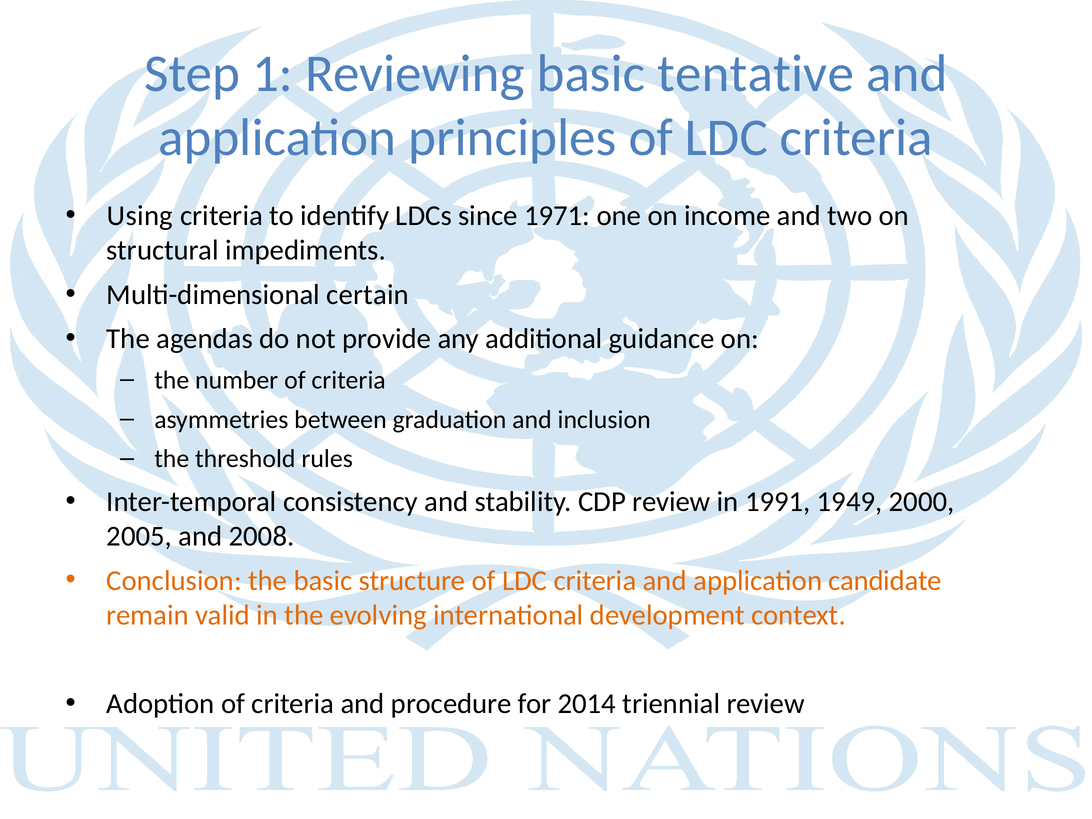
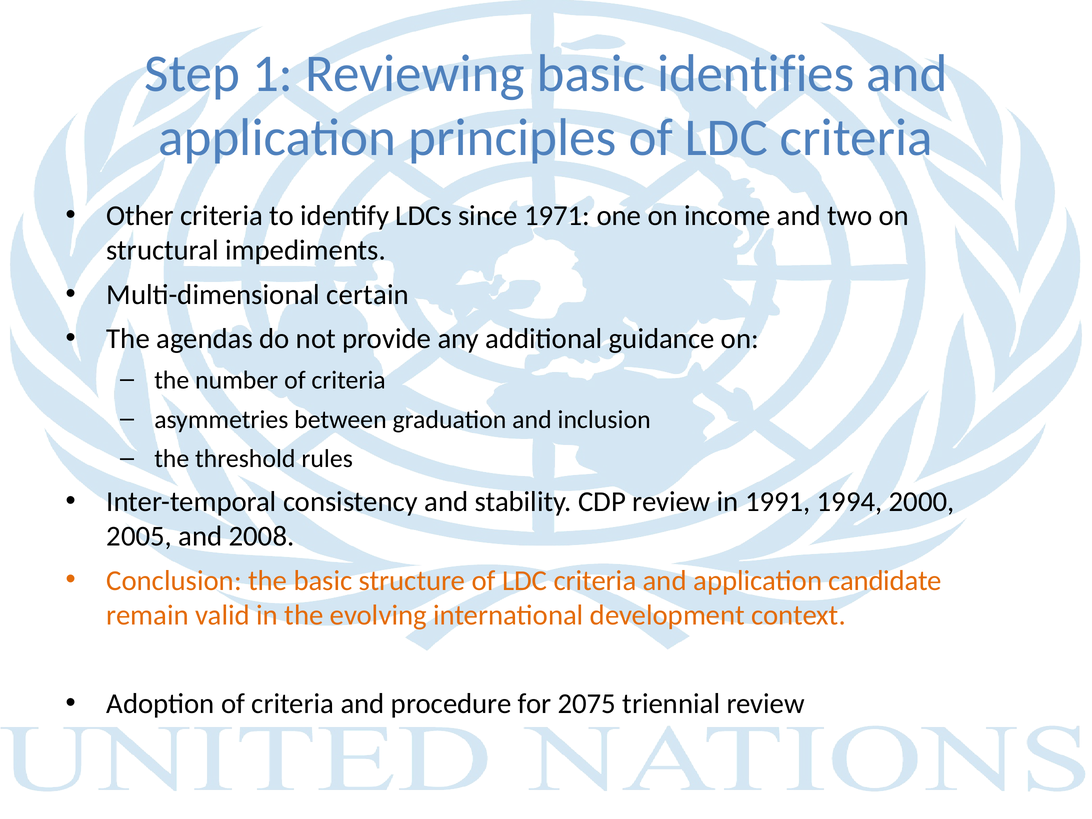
tentative: tentative -> identifies (756, 74)
Using: Using -> Other (140, 216)
1949: 1949 -> 1994 (850, 502)
2014: 2014 -> 2075 (587, 704)
